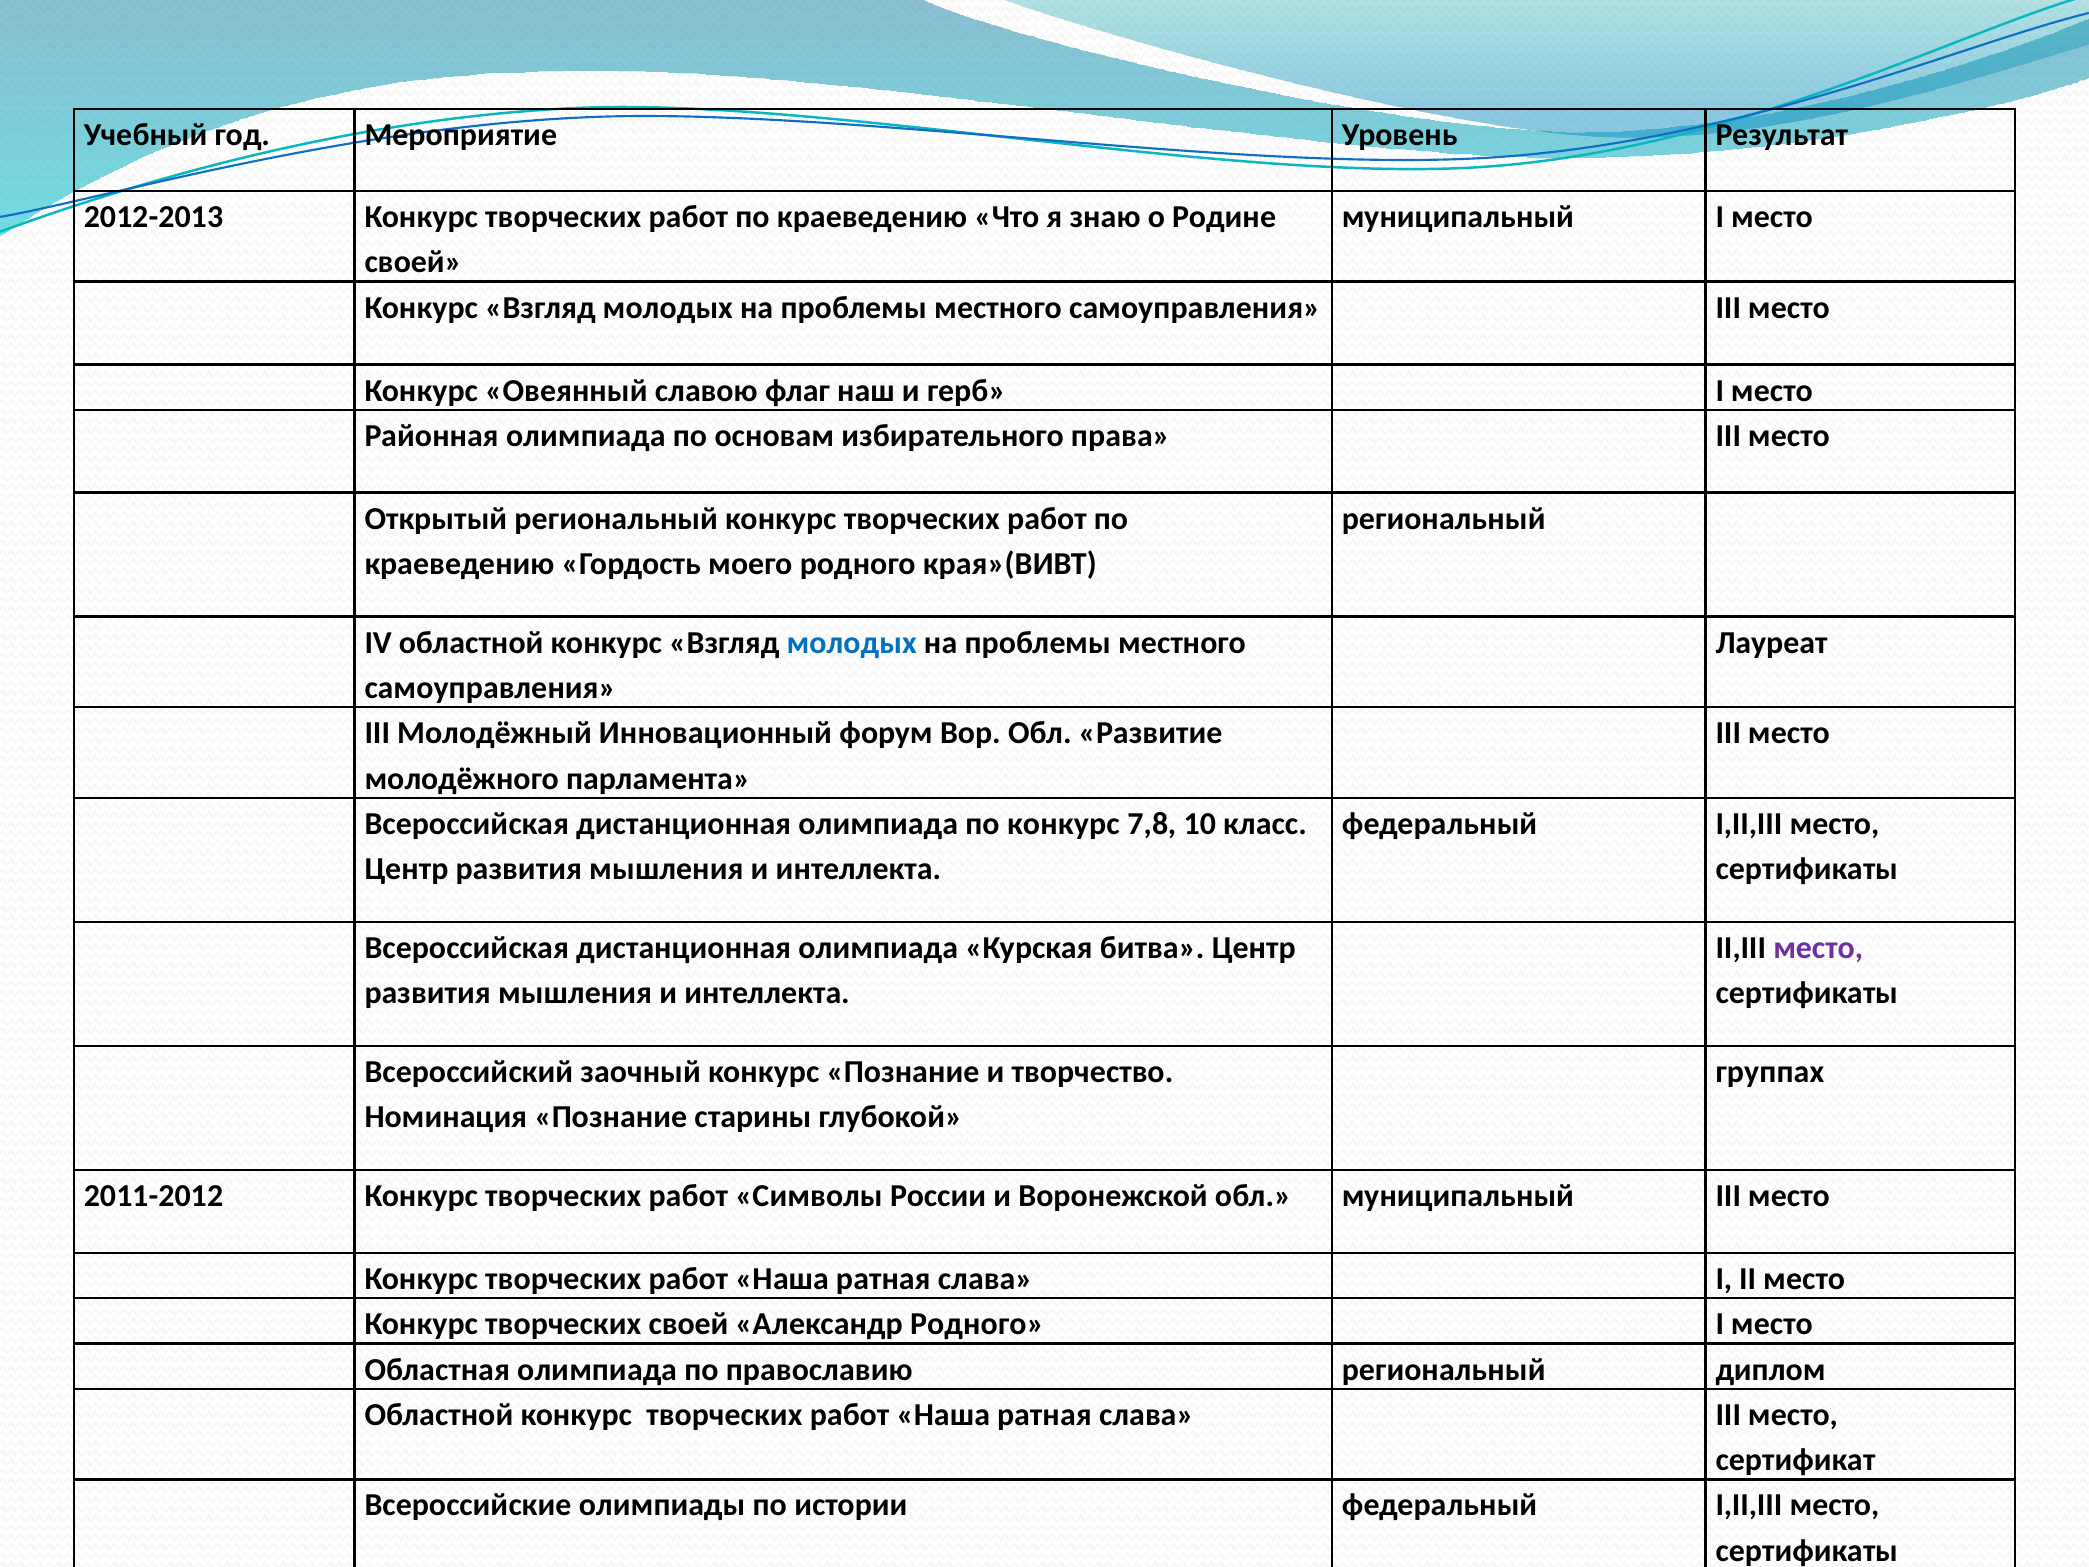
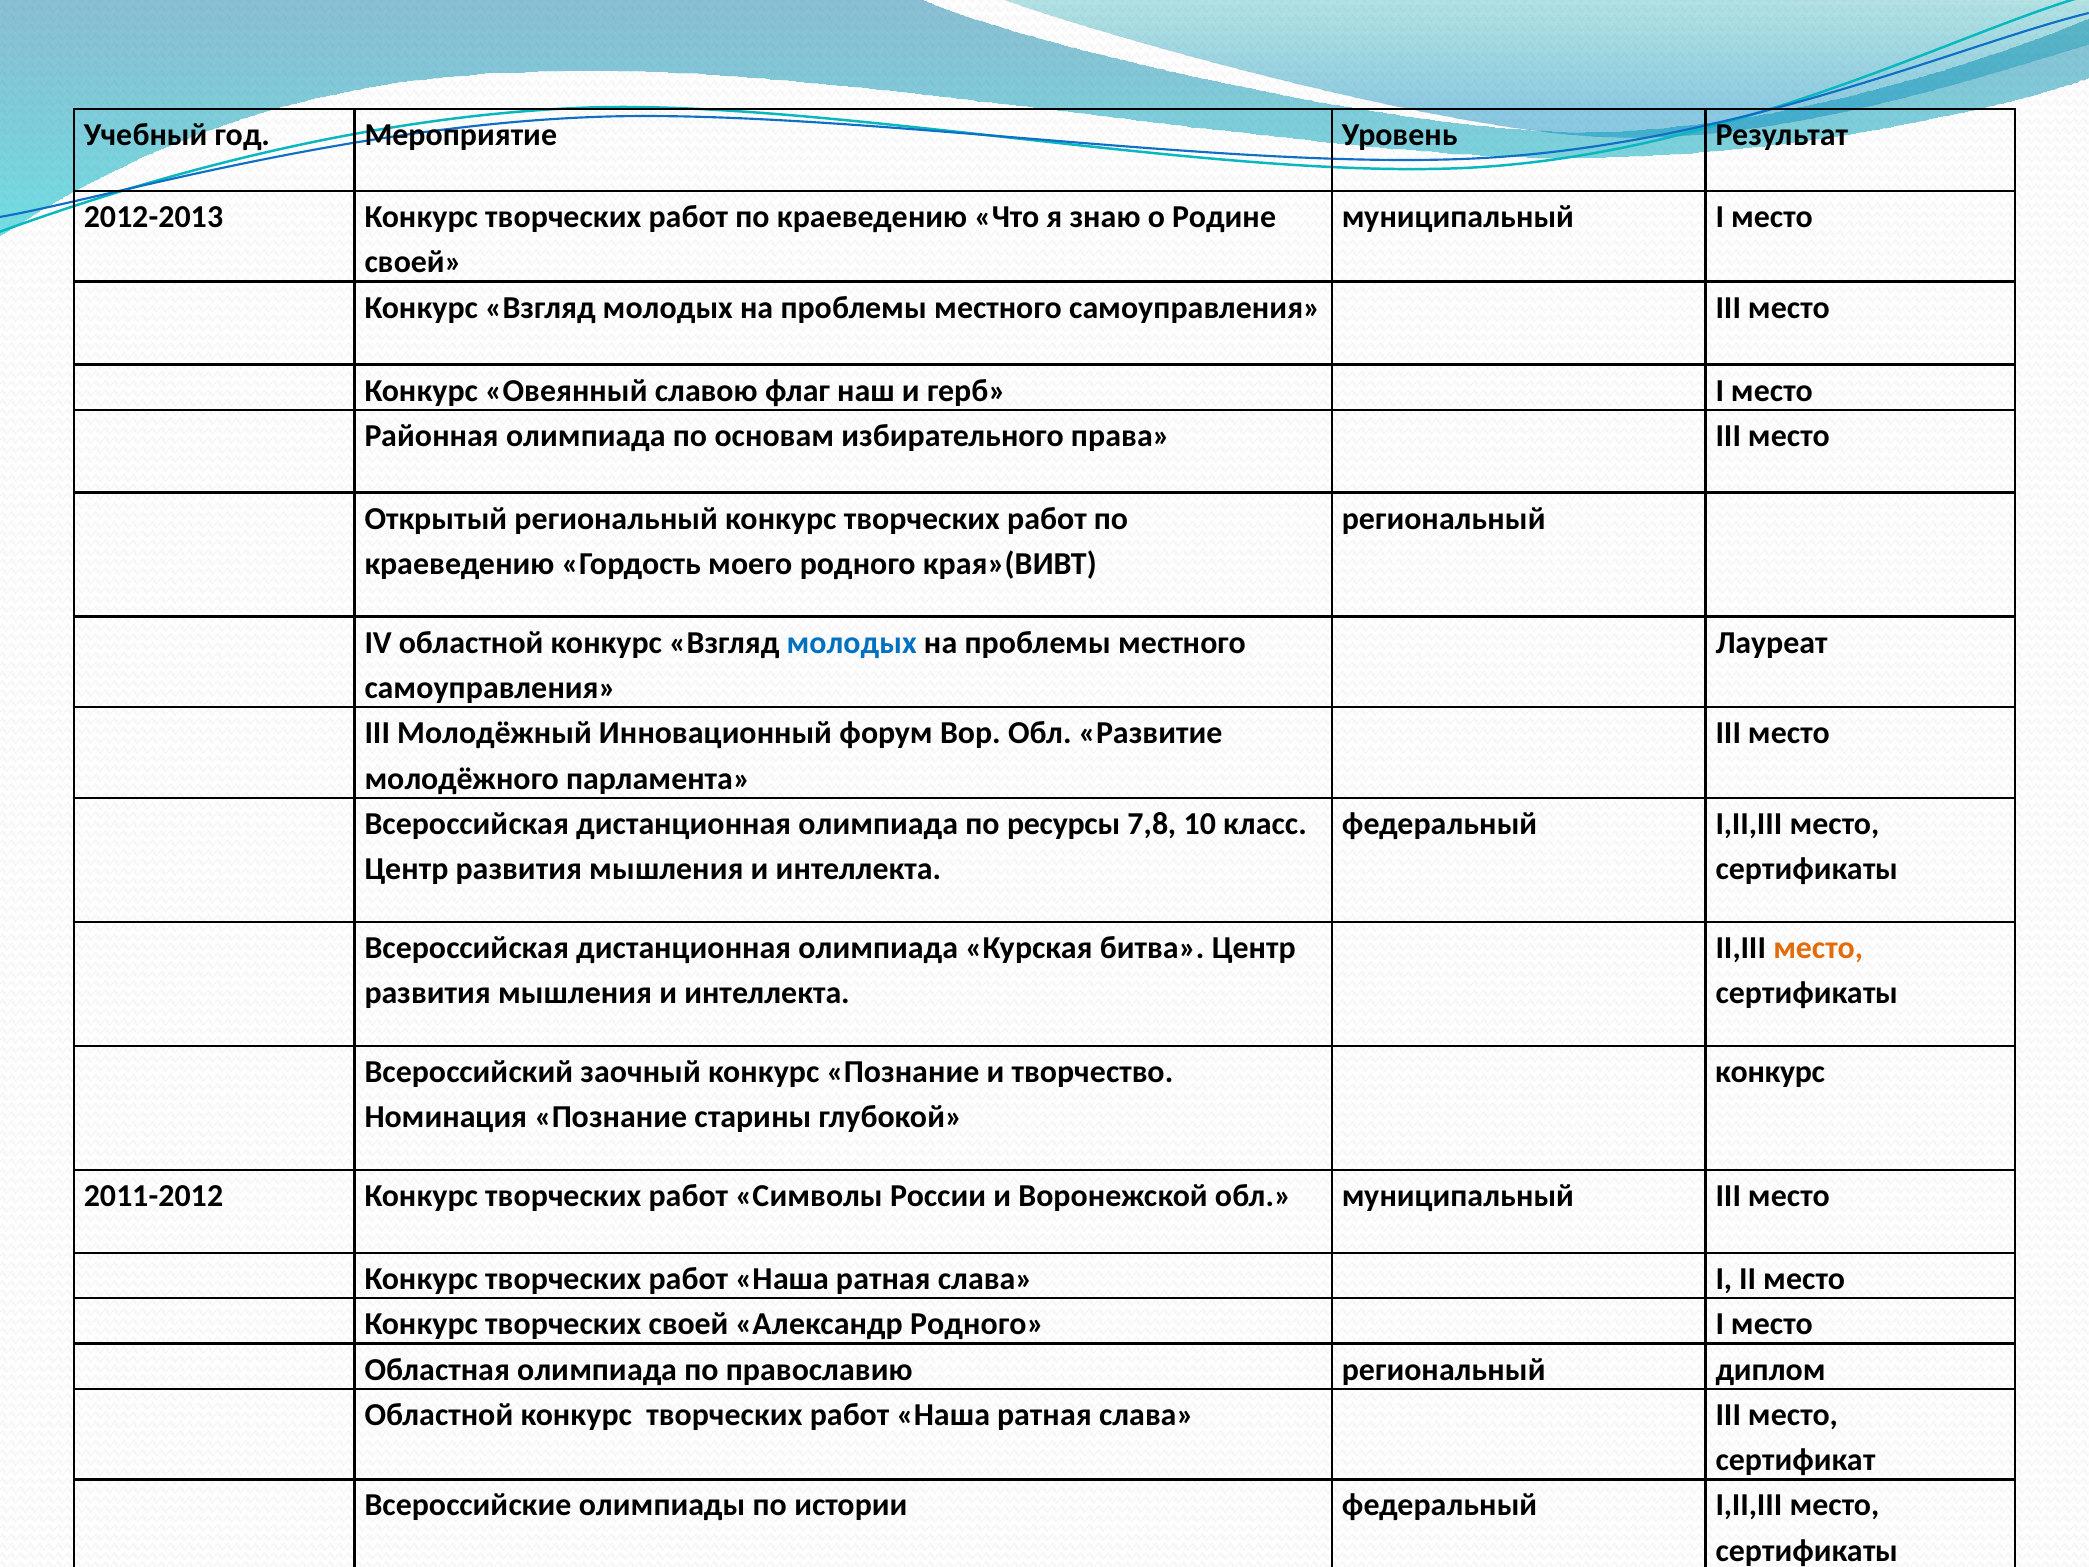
по конкурс: конкурс -> ресурсы (1064, 824)
место colour: purple -> orange (1818, 948)
группах: группах -> конкурс (1770, 1072)
